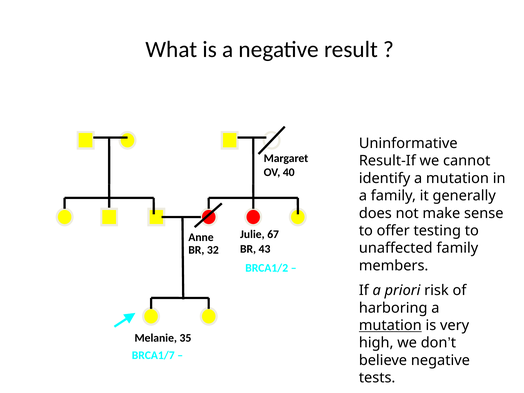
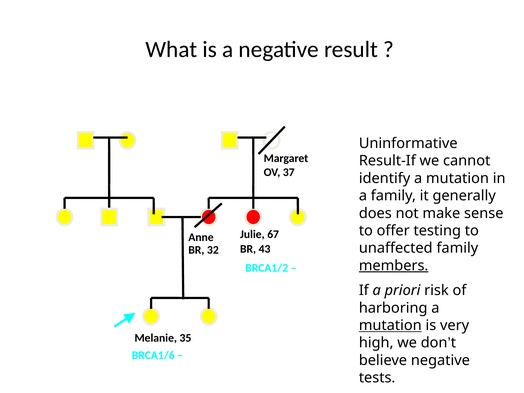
40: 40 -> 37 (289, 172)
members underline: none -> present (394, 266)
BRCA1/7: BRCA1/7 -> BRCA1/6 (153, 355)
